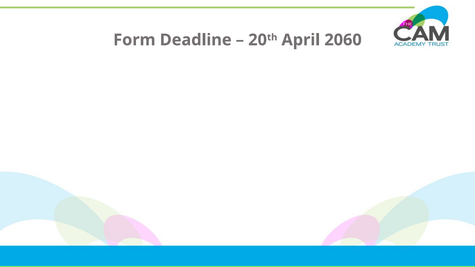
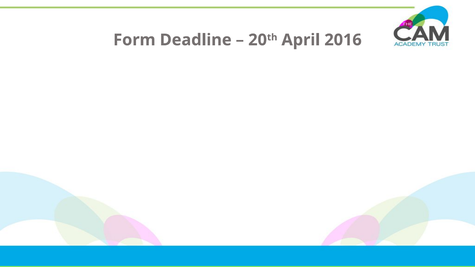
2060: 2060 -> 2016 (343, 40)
